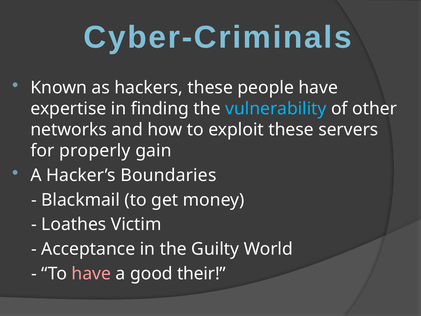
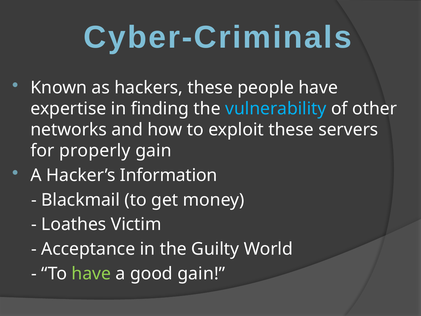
Boundaries: Boundaries -> Information (169, 175)
have colour: pink -> light green (91, 273)
good their: their -> gain (201, 273)
